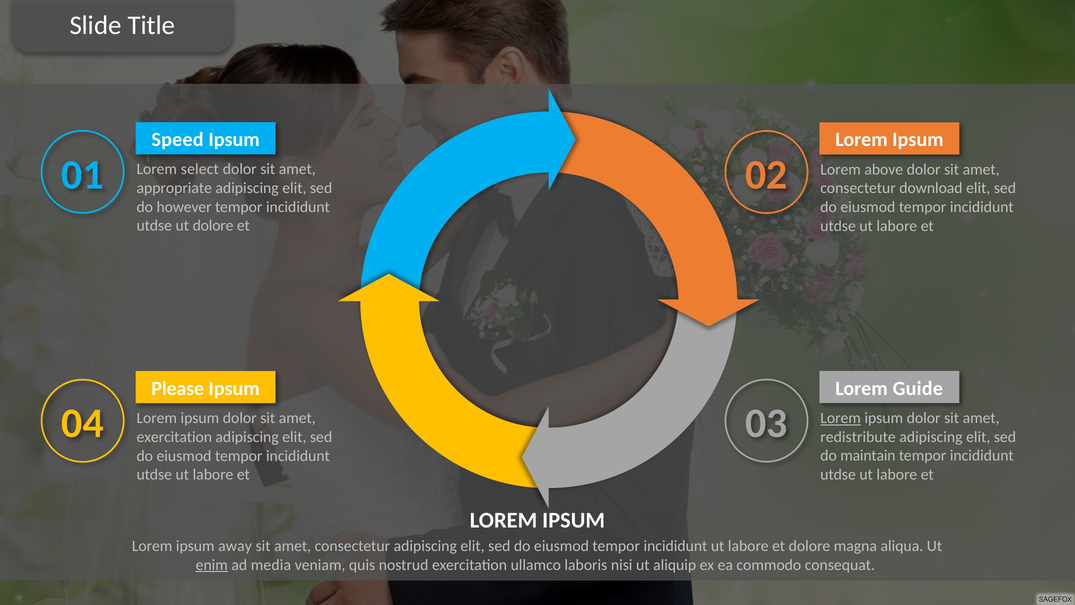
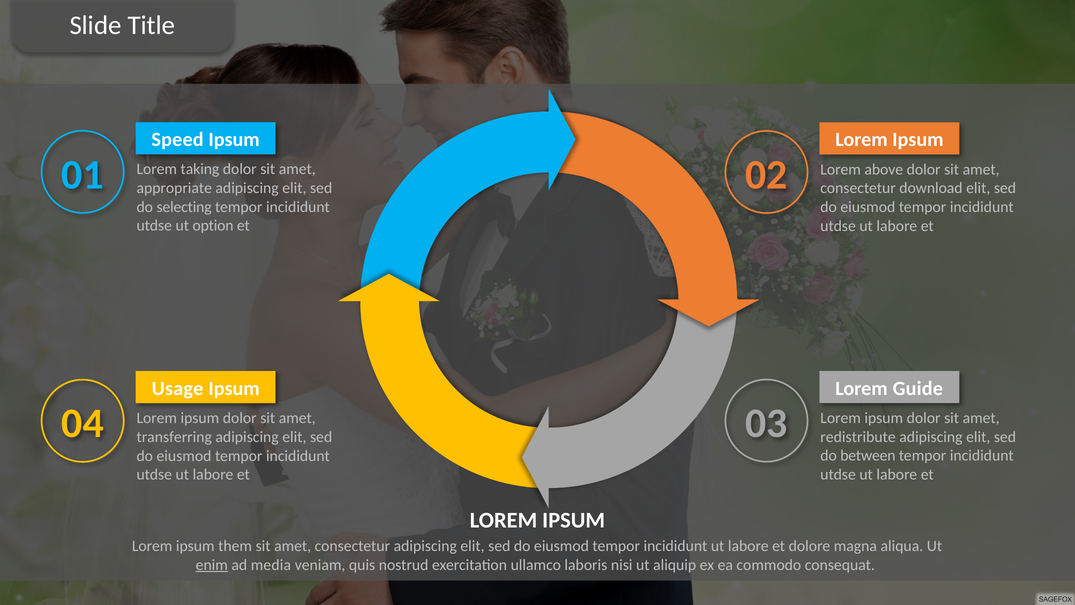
select: select -> taking (200, 169)
however: however -> selecting (184, 207)
ut dolore: dolore -> option (213, 226)
Please: Please -> Usage (178, 388)
Lorem underline: present -> none (841, 418)
exercitation: exercitation -> transferring (174, 437)
maintain: maintain -> between (868, 455)
away: away -> them (235, 546)
